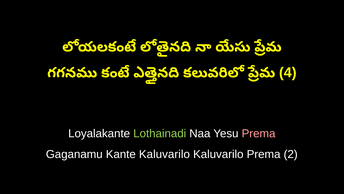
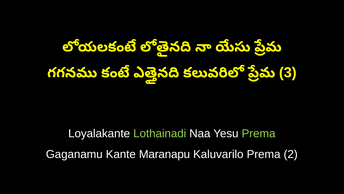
4: 4 -> 3 (288, 72)
Prema colour: pink -> light green (259, 133)
Kante Kaluvarilo: Kaluvarilo -> Maranapu (165, 154)
